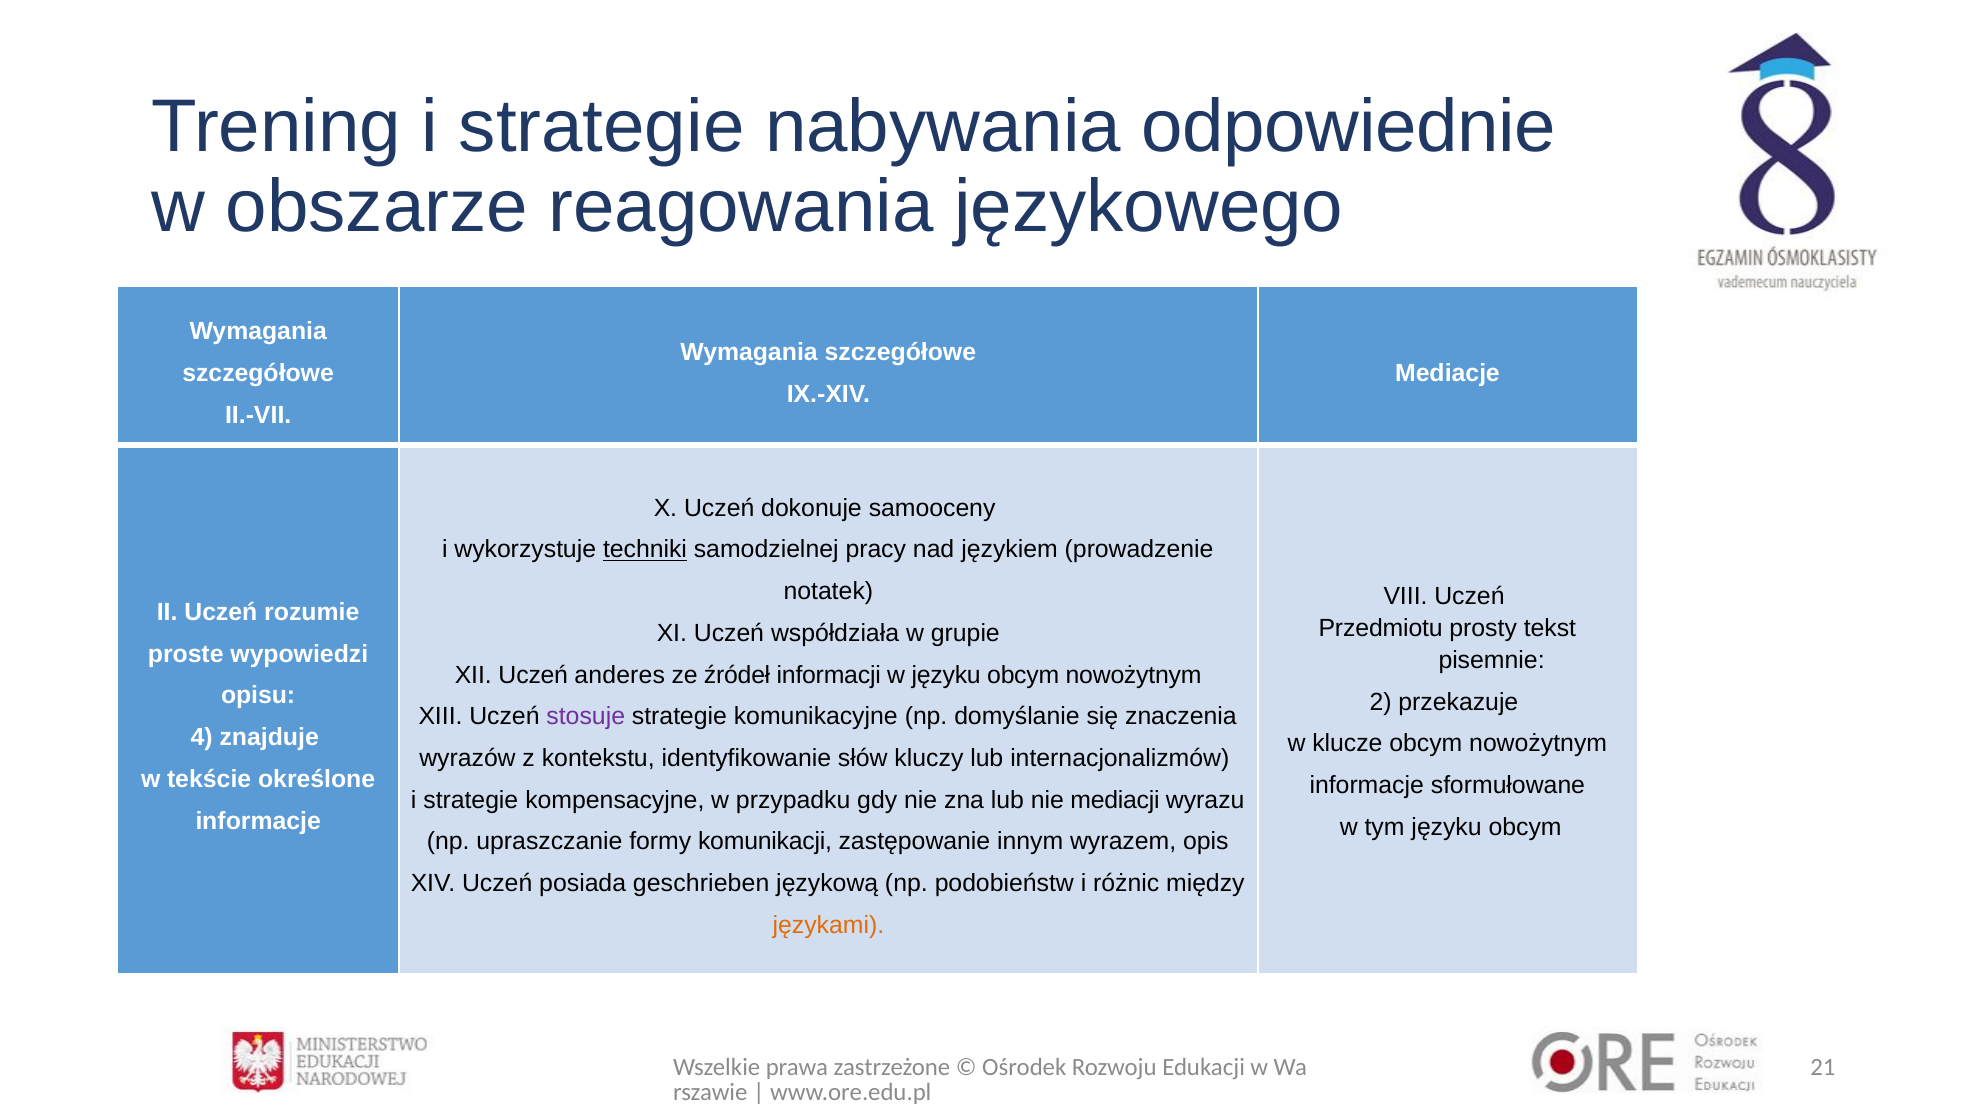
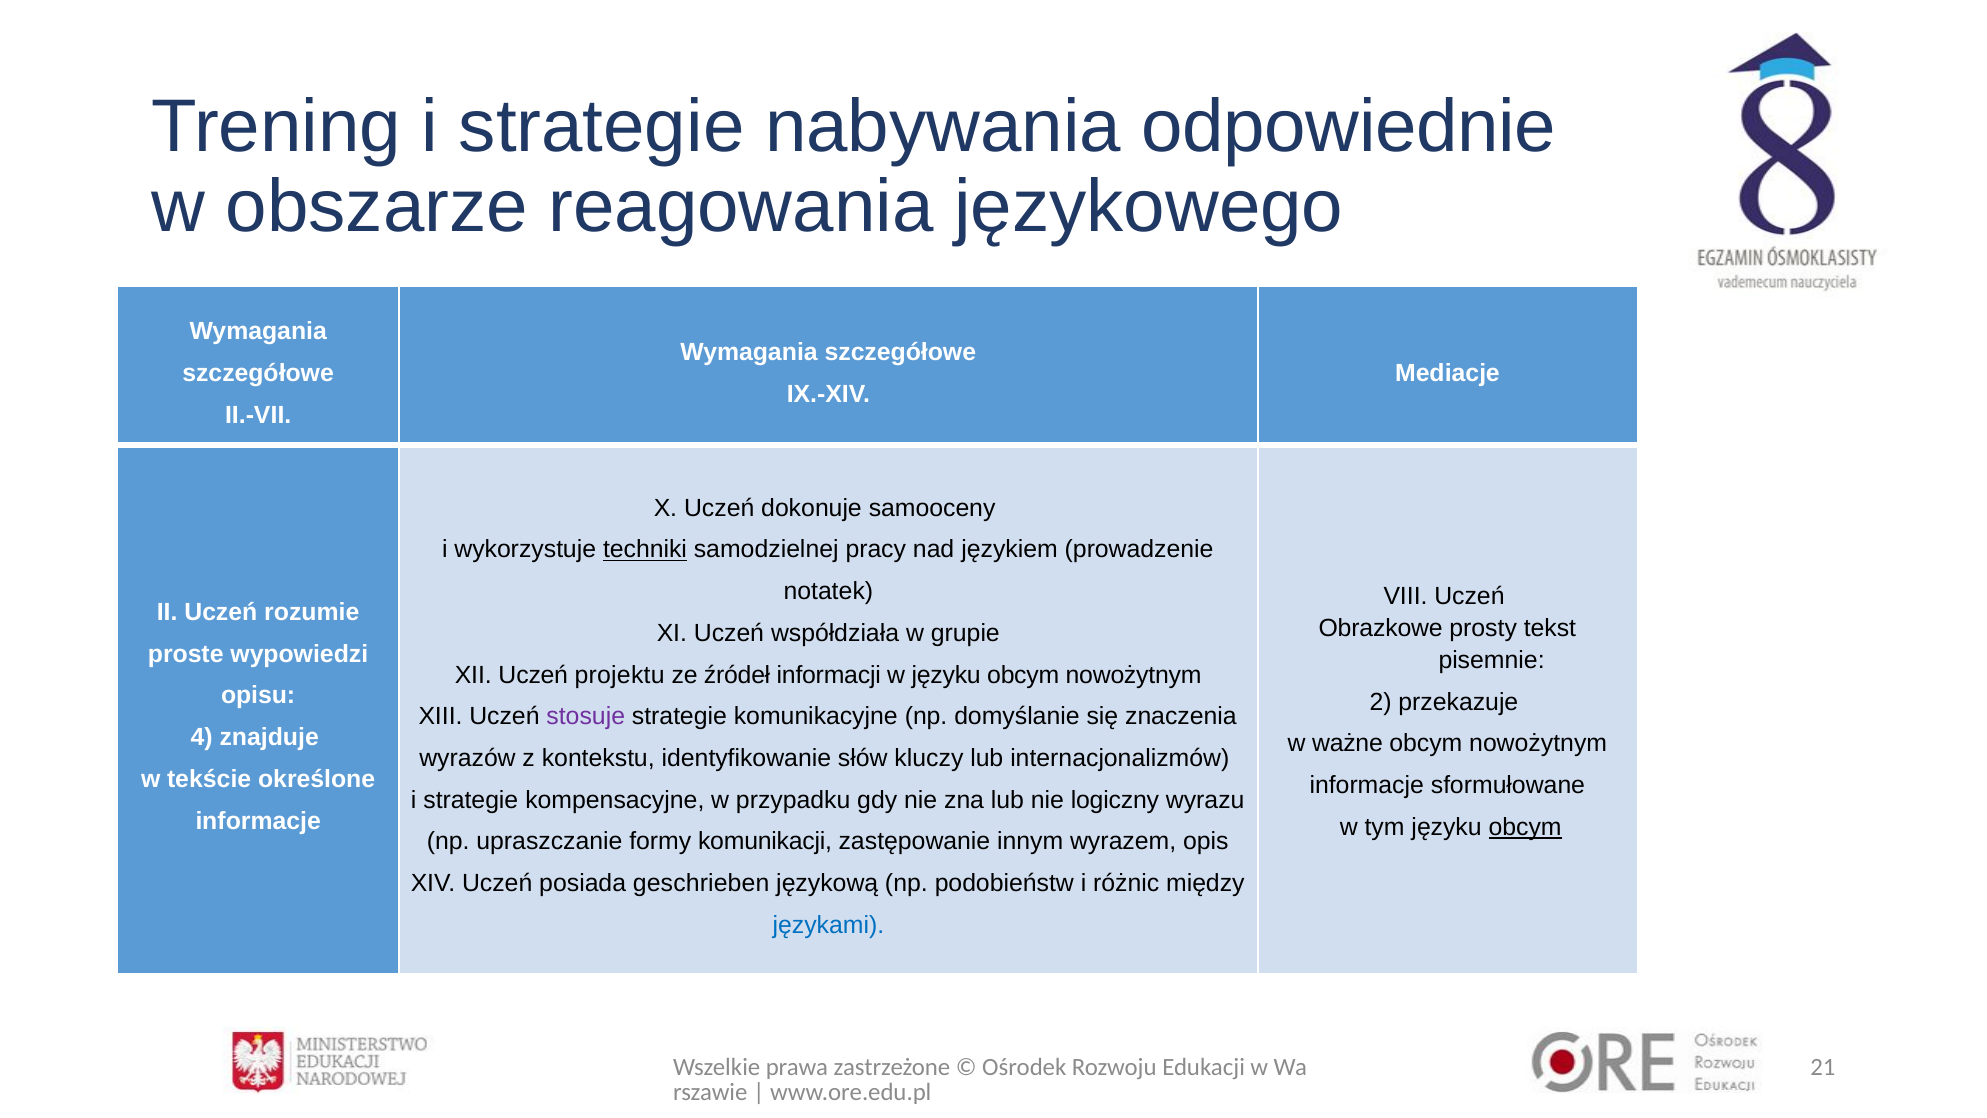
Przedmiotu: Przedmiotu -> Obrazkowe (1381, 628)
anderes: anderes -> projektu (620, 675)
klucze: klucze -> ważne (1347, 743)
mediacji: mediacji -> logiczny (1115, 800)
obcym underline: none -> present (1525, 827)
językami colour: orange -> blue (828, 925)
